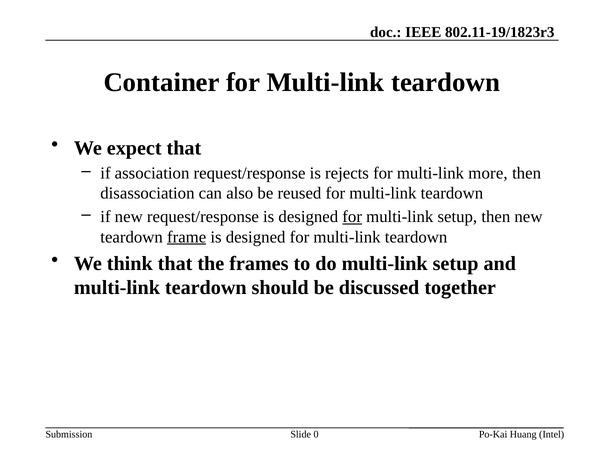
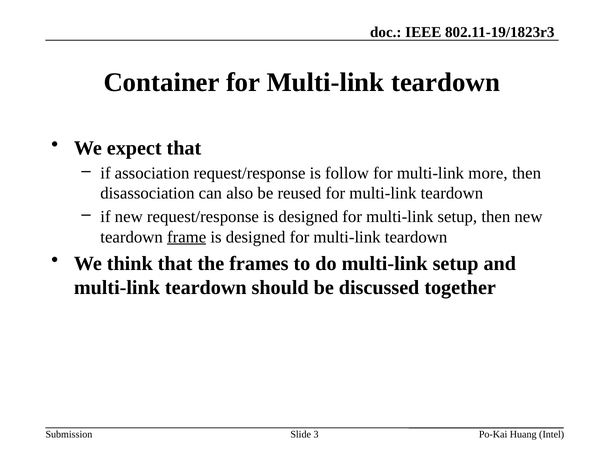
rejects: rejects -> follow (347, 173)
for underline: present -> none (352, 217)
0: 0 -> 3 (316, 434)
